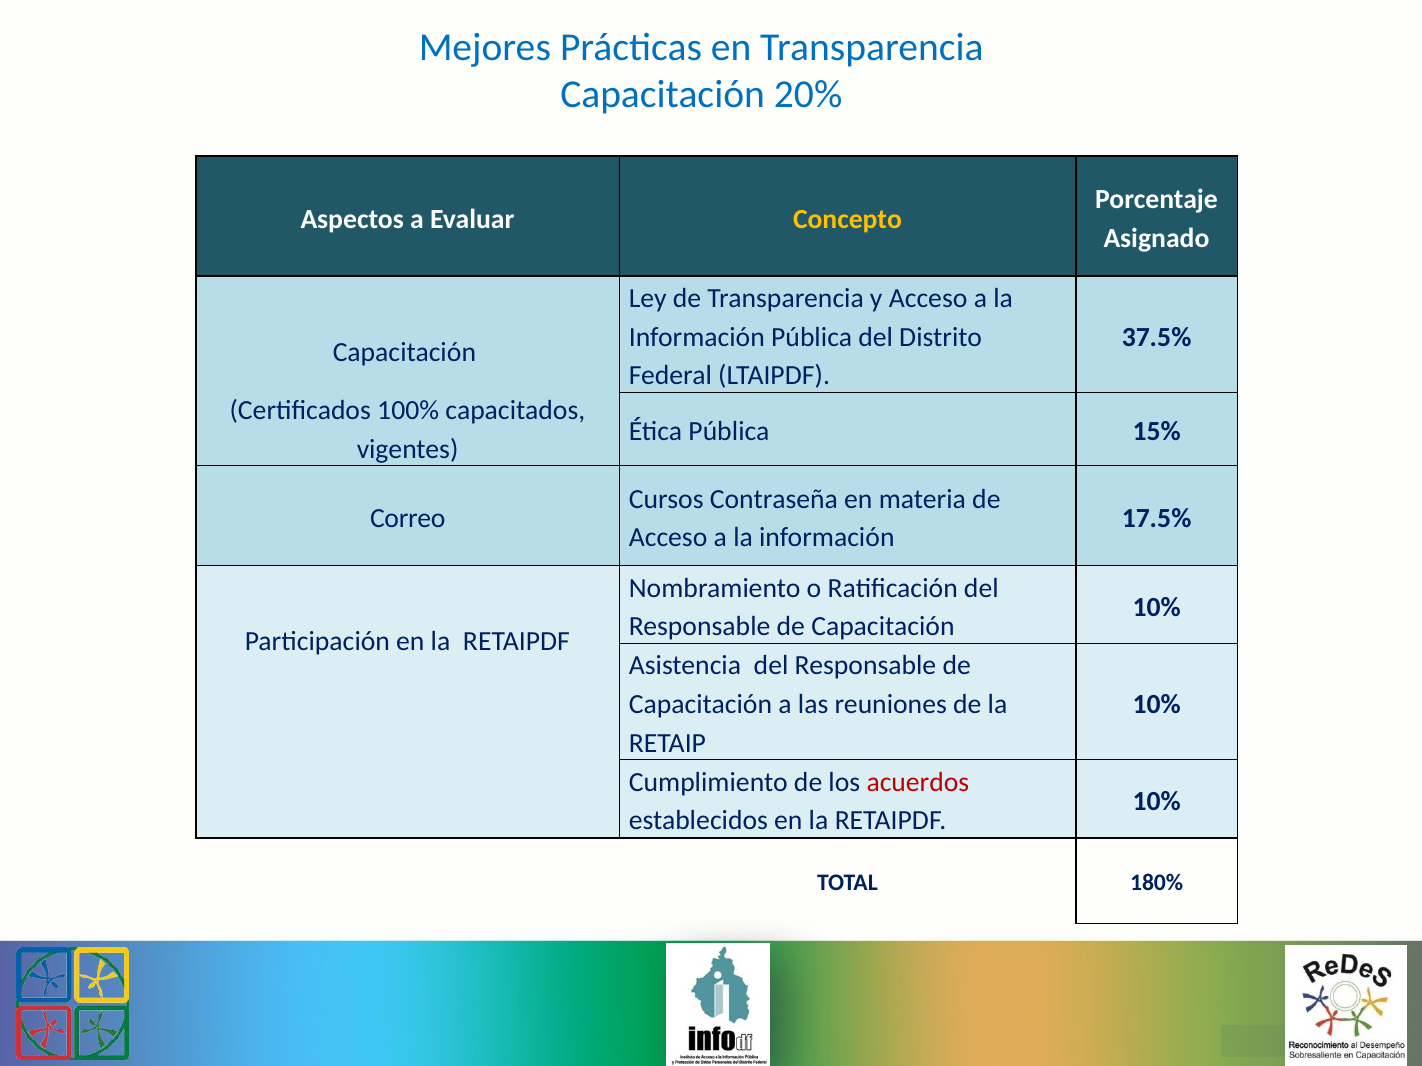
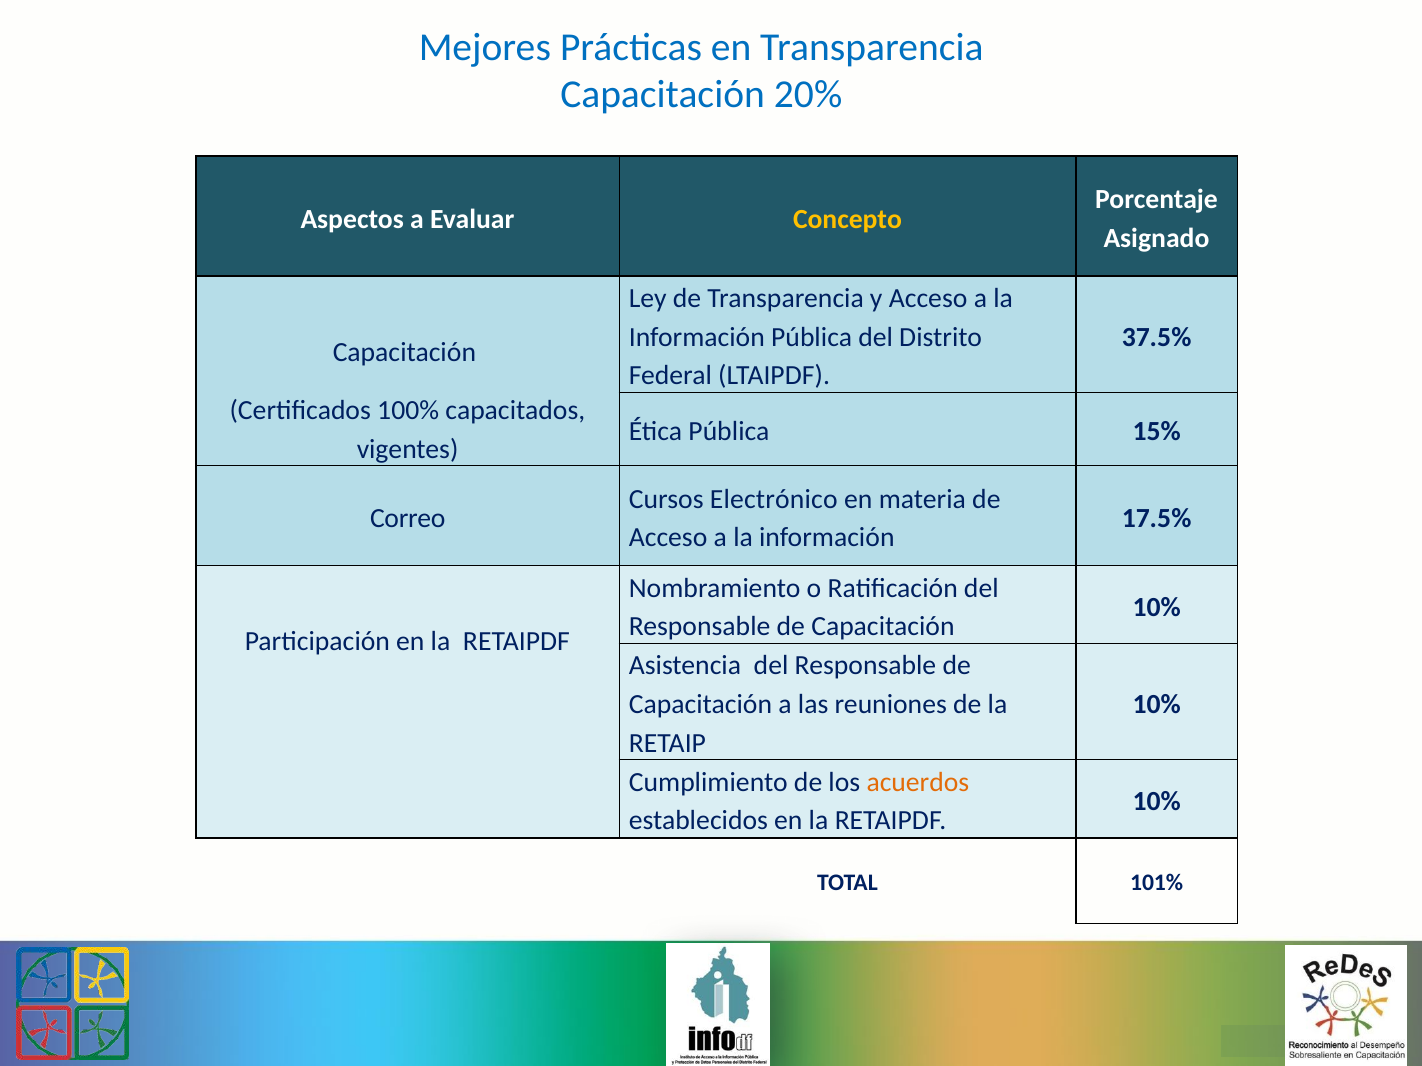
Contraseña: Contraseña -> Electrónico (774, 499)
acuerdos colour: red -> orange (918, 782)
180%: 180% -> 101% (1157, 883)
